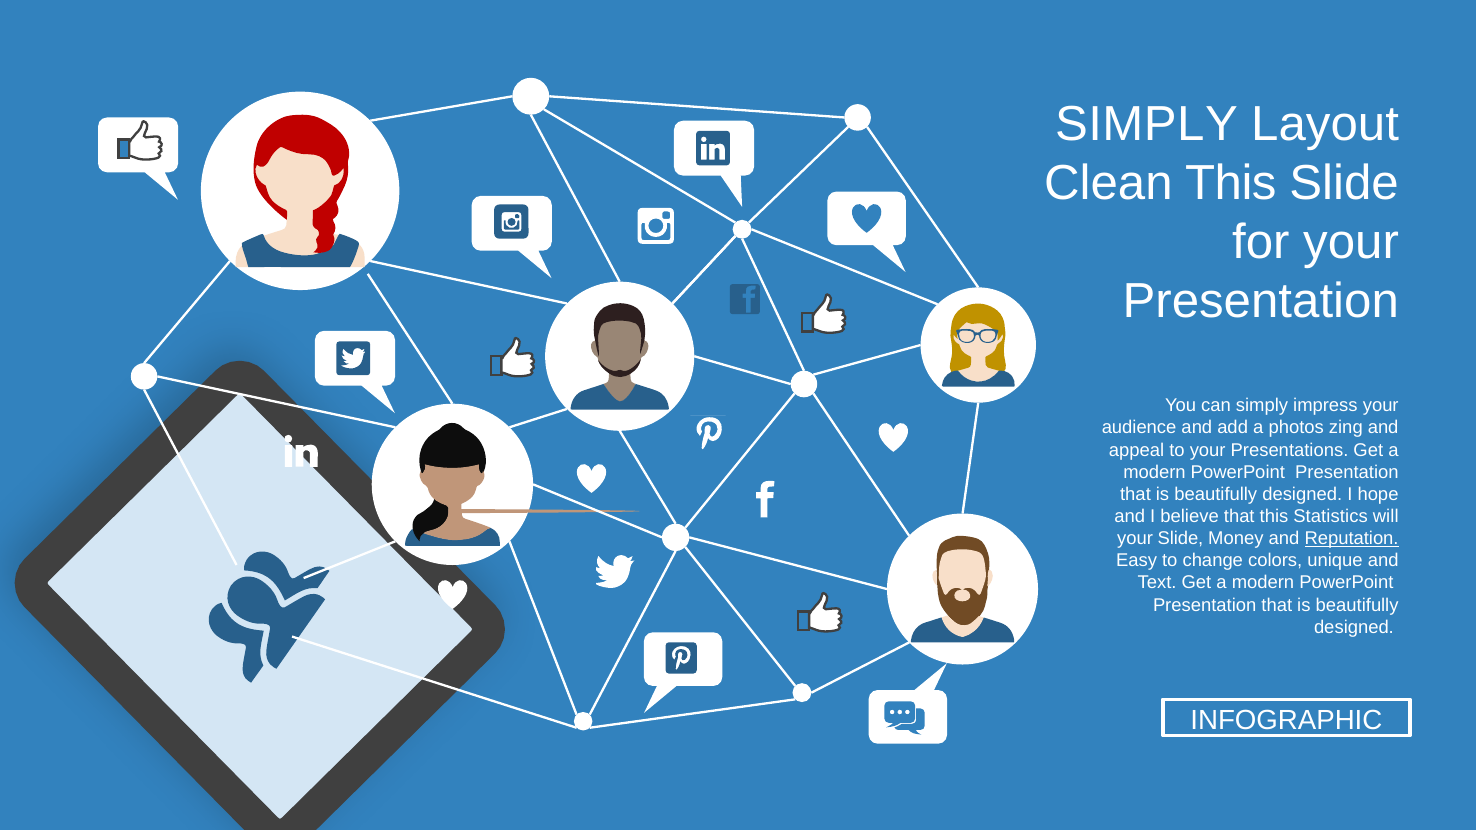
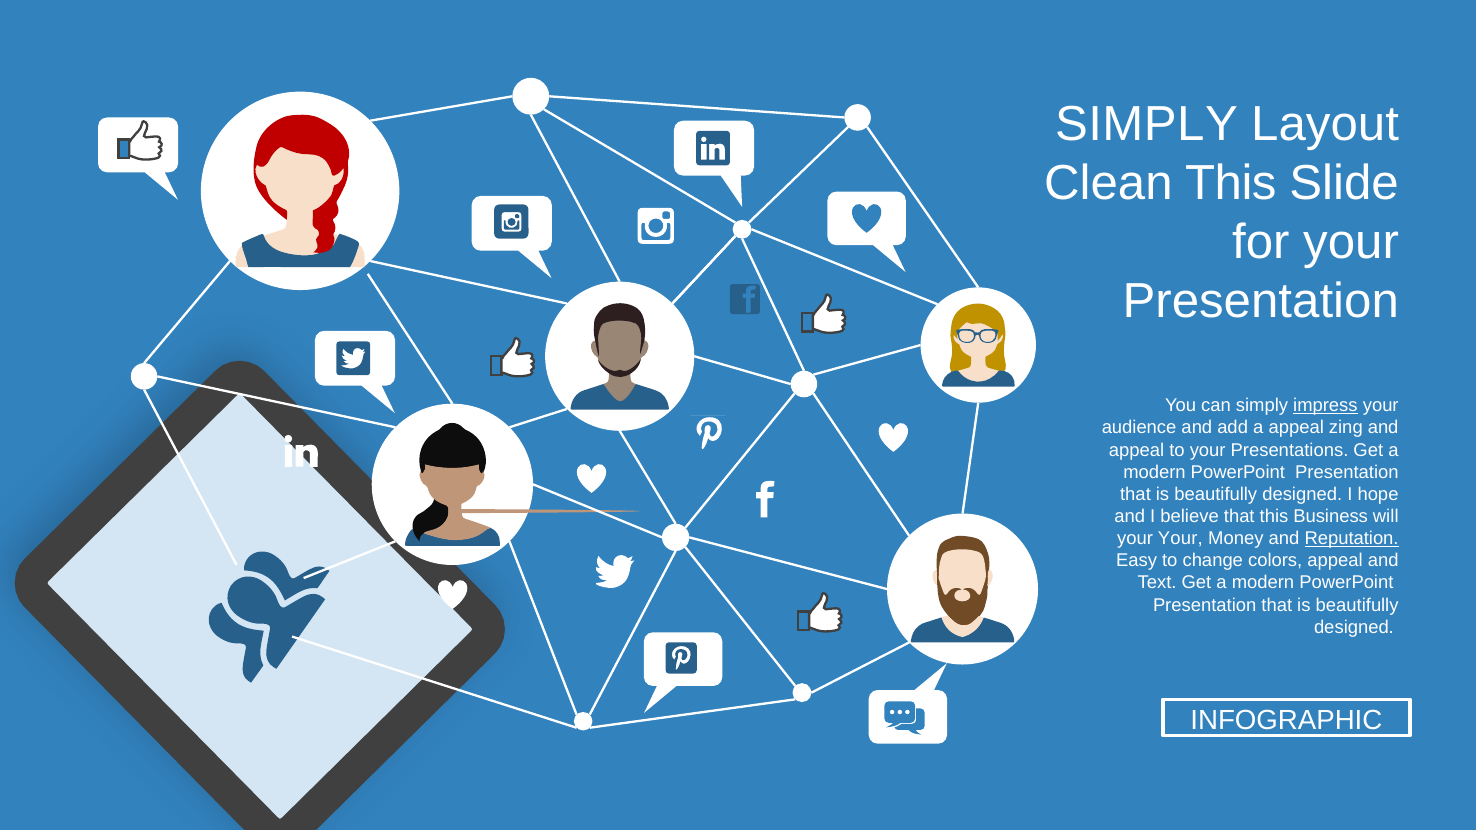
impress underline: none -> present (1325, 406)
a photos: photos -> appeal (1296, 428)
Statistics: Statistics -> Business (1331, 517)
your Slide: Slide -> Your (1180, 539)
colors unique: unique -> appeal (1335, 561)
